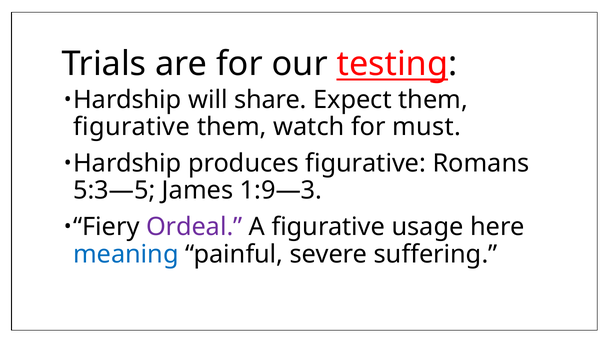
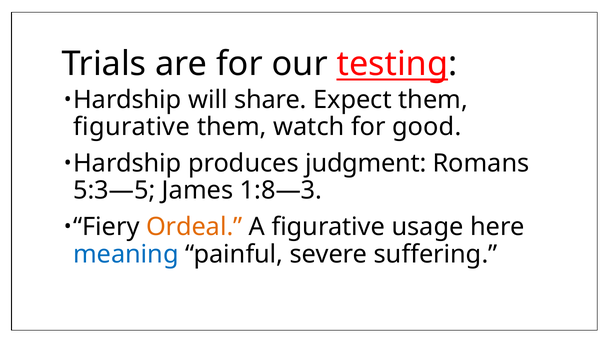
must: must -> good (427, 127)
produces figurative: figurative -> judgment (366, 164)
1:9—3: 1:9—3 -> 1:8—3 (281, 191)
Ordeal colour: purple -> orange (194, 227)
